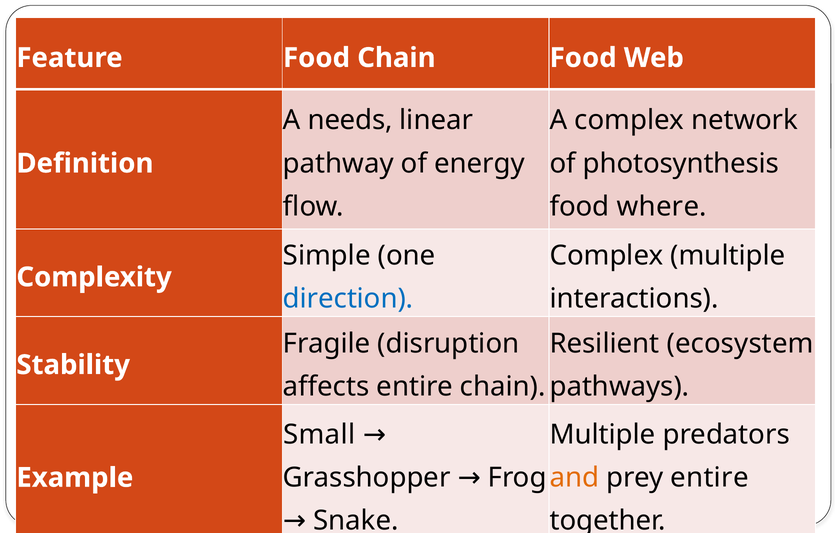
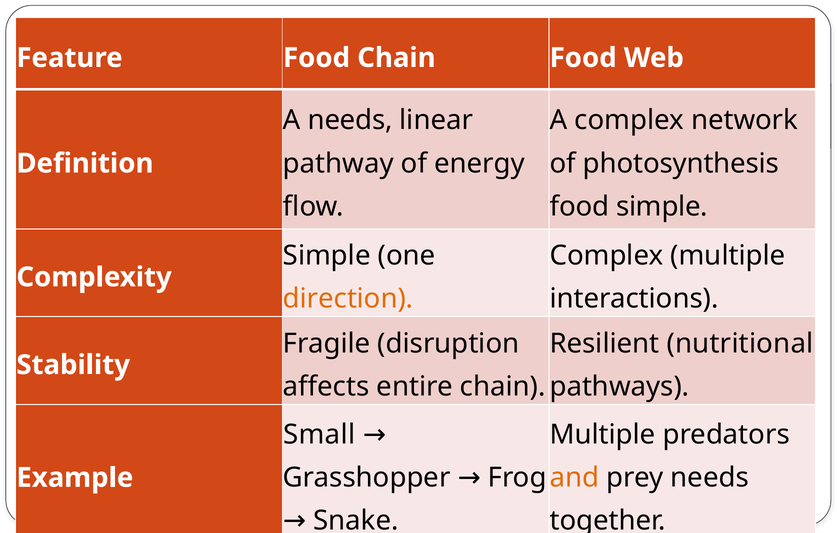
food where: where -> simple (662, 207)
direction colour: blue -> orange (348, 299)
ecosystem: ecosystem -> nutritional (740, 344)
prey entire: entire -> needs (710, 478)
